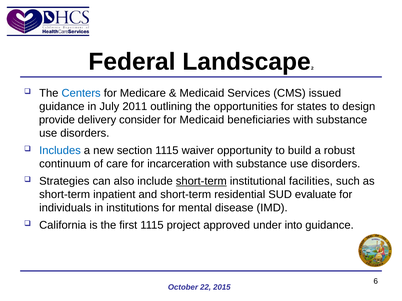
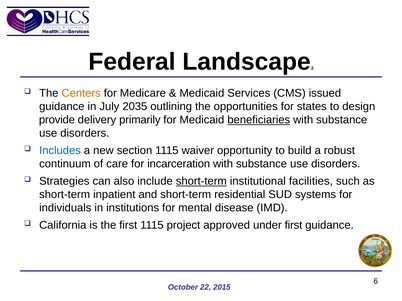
Centers colour: blue -> orange (81, 93)
2011: 2011 -> 2035 (135, 107)
consider: consider -> primarily (140, 120)
beneficiaries underline: none -> present (259, 120)
evaluate: evaluate -> systems (316, 195)
under into: into -> first (294, 226)
